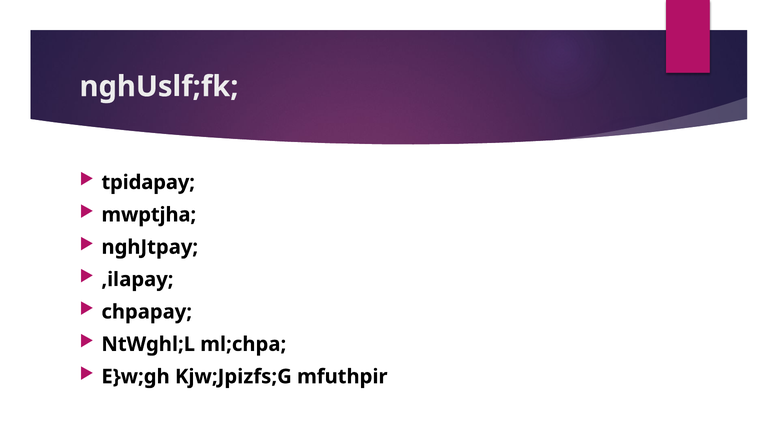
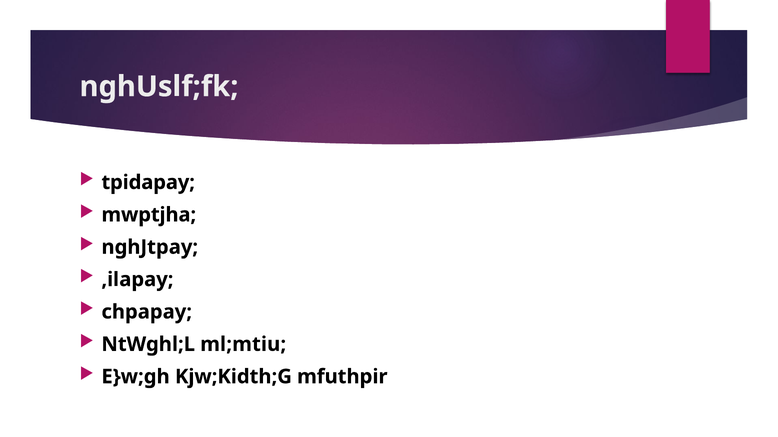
ml;chpa: ml;chpa -> ml;mtiu (243, 345)
Kjw;Jpizfs;G: Kjw;Jpizfs;G -> Kjw;Kidth;G (233, 377)
